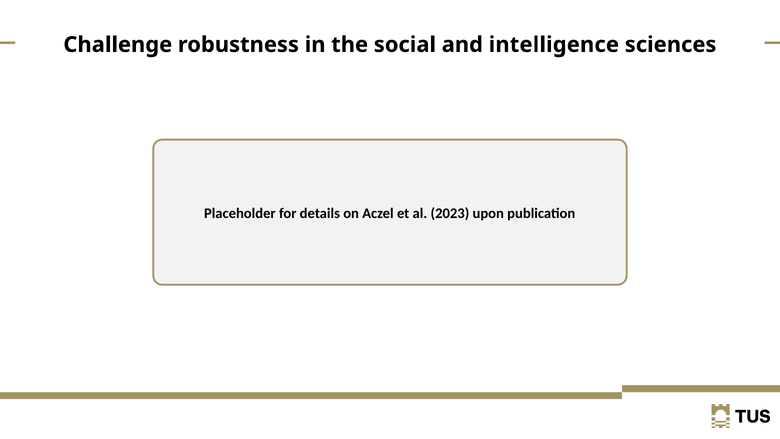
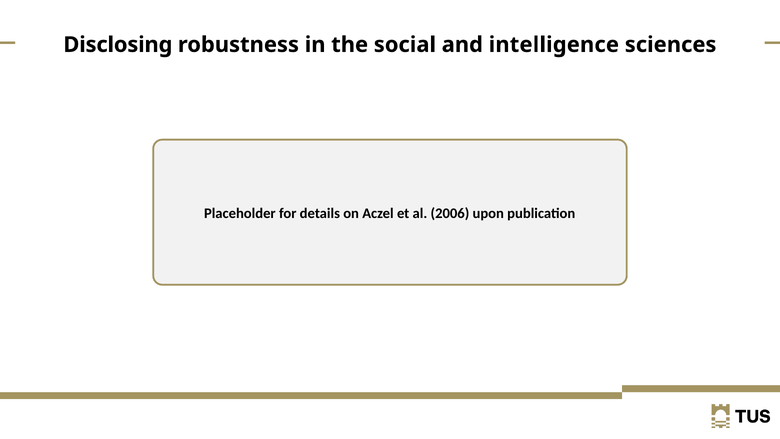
Challenge: Challenge -> Disclosing (118, 45)
2023: 2023 -> 2006 (450, 213)
